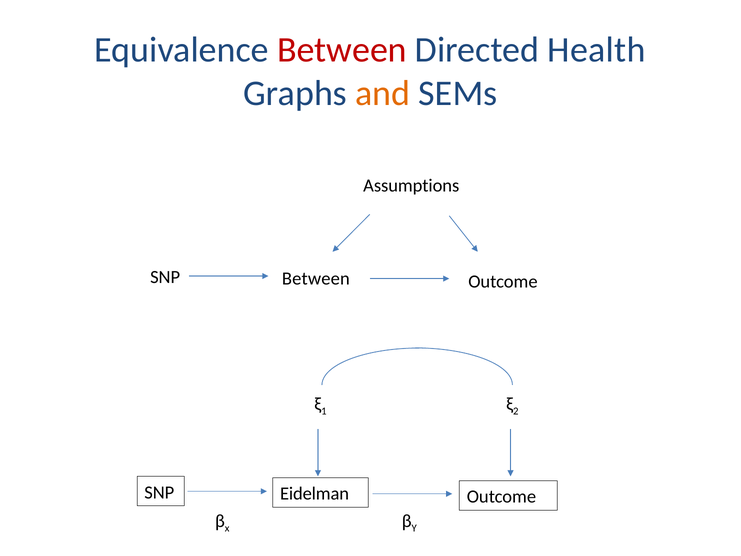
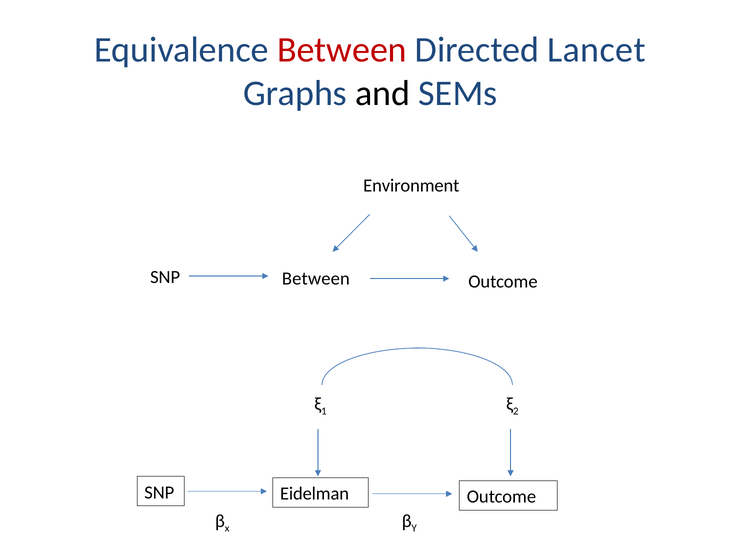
Health: Health -> Lancet (596, 50)
and colour: orange -> black (383, 93)
Assumptions: Assumptions -> Environment (411, 186)
